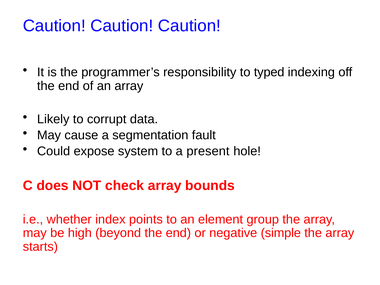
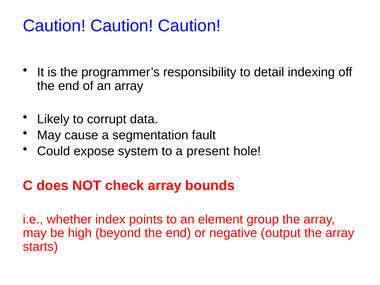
typed: typed -> detail (269, 72)
simple: simple -> output (281, 233)
